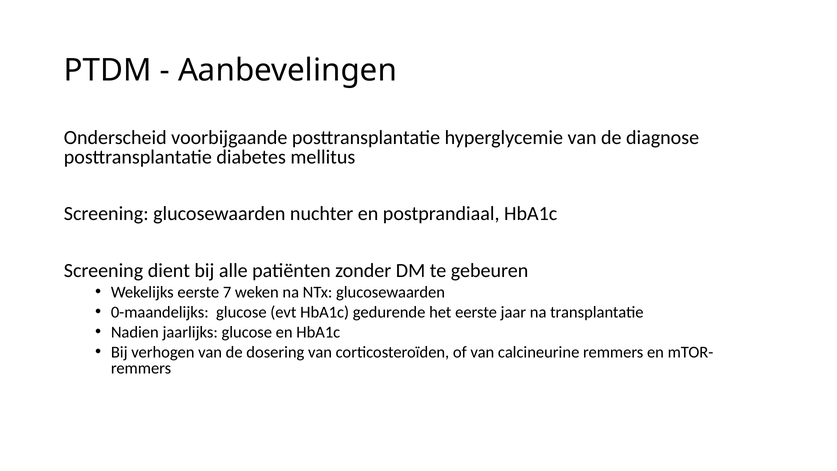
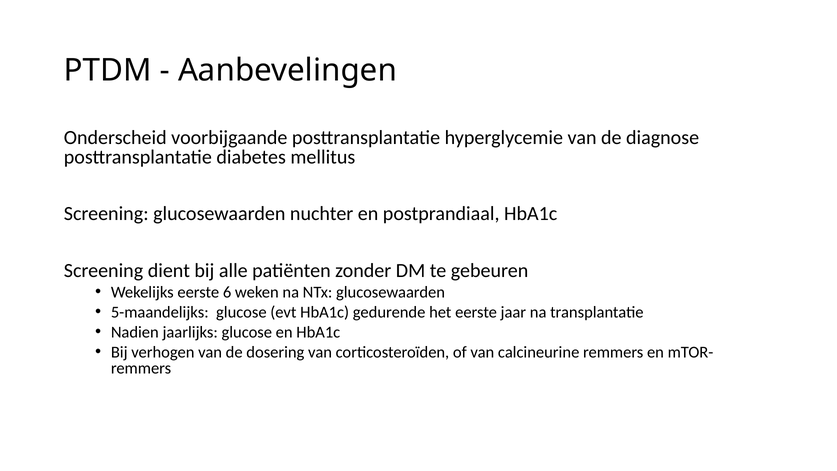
7: 7 -> 6 (227, 292)
0-maandelijks: 0-maandelijks -> 5-maandelijks (160, 312)
